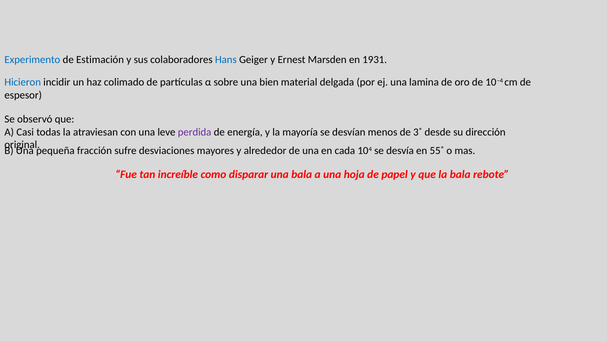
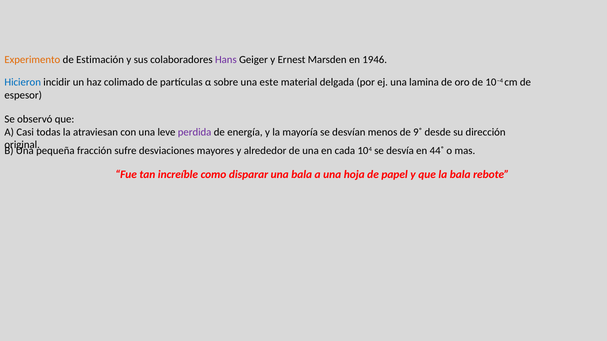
Experimento colour: blue -> orange (32, 60)
Hans colour: blue -> purple (226, 60)
1931: 1931 -> 1946 (375, 60)
bien: bien -> este (269, 82)
3˚: 3˚ -> 9˚ (418, 132)
55˚: 55˚ -> 44˚ (437, 151)
